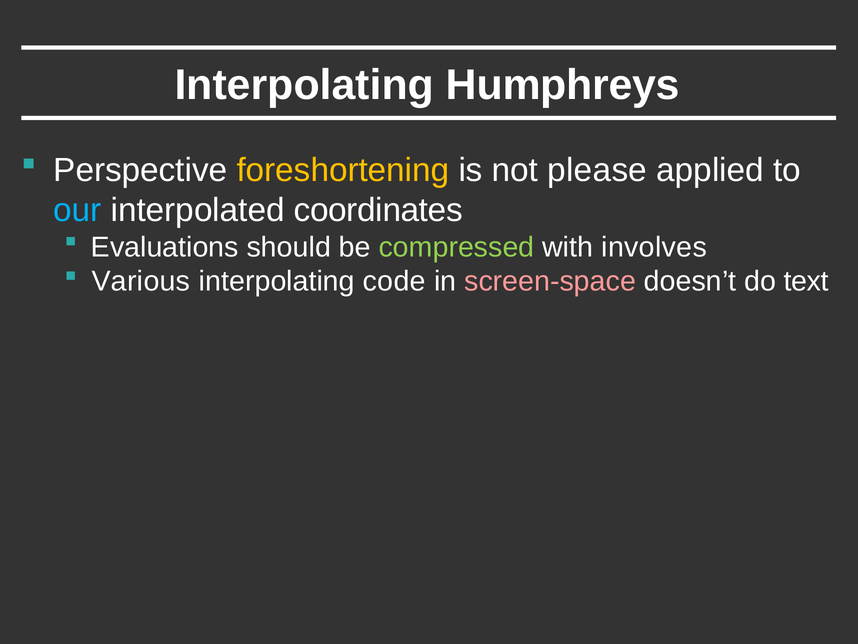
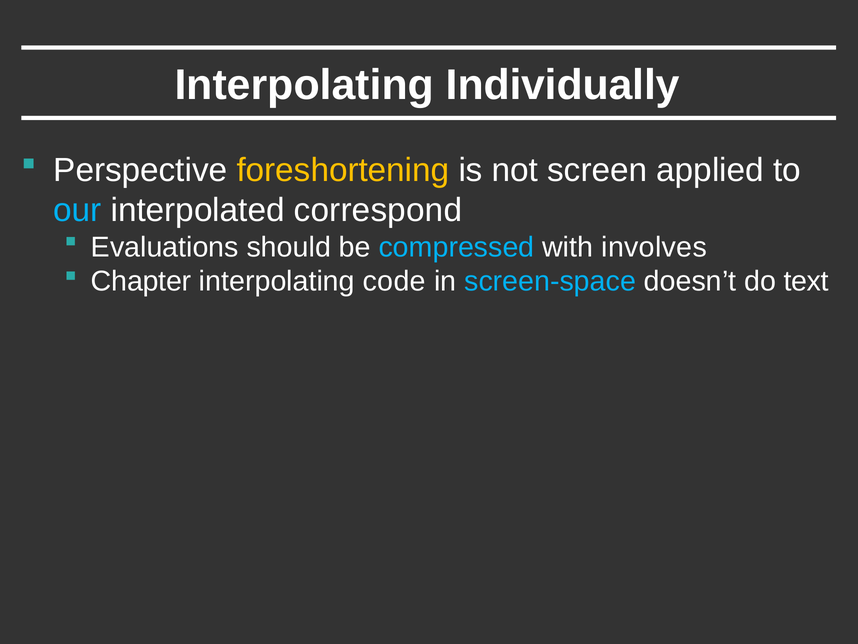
Humphreys: Humphreys -> Individually (563, 85)
please: please -> screen (597, 170)
coordinates: coordinates -> correspond (378, 210)
compressed colour: light green -> light blue (456, 247)
Various: Various -> Chapter (141, 281)
screen-space colour: pink -> light blue (550, 281)
